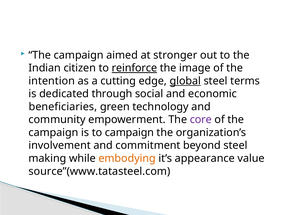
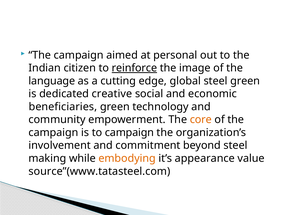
stronger: stronger -> personal (175, 55)
intention: intention -> language (52, 81)
global underline: present -> none (185, 81)
steel terms: terms -> green (245, 81)
through: through -> creative (112, 94)
core colour: purple -> orange (201, 119)
